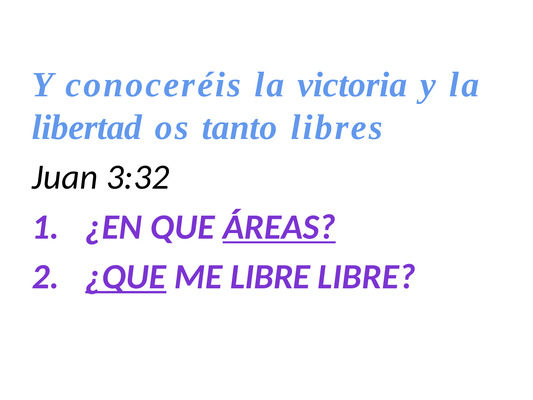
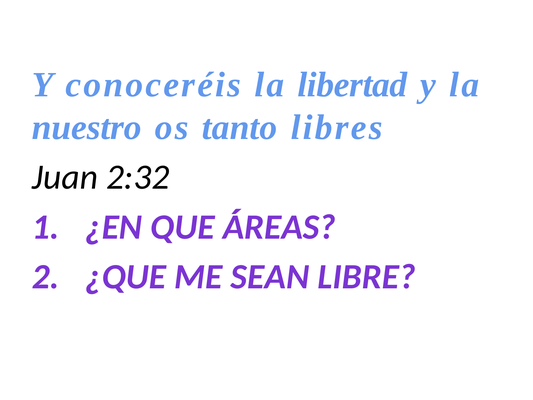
victoria: victoria -> libertad (352, 85)
libertad: libertad -> nuestro (87, 127)
3:32: 3:32 -> 2:32 (138, 177)
ÁREAS underline: present -> none (279, 227)
¿QUE underline: present -> none (126, 277)
ME LIBRE: LIBRE -> SEAN (270, 277)
